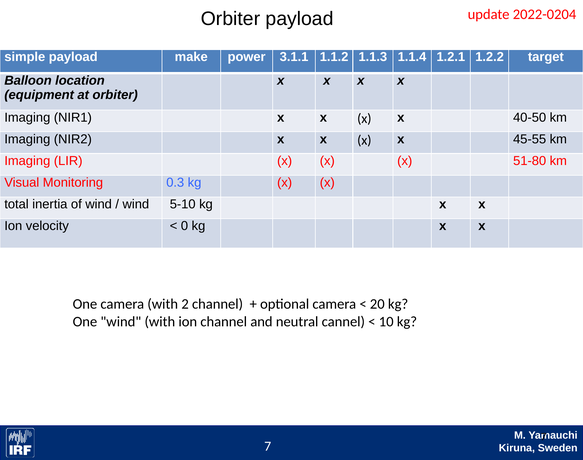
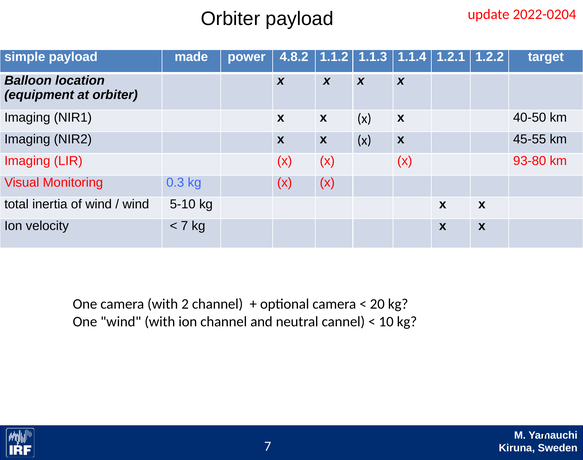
make: make -> made (191, 57)
3.1.1: 3.1.1 -> 4.8.2 (294, 57)
51-80: 51-80 -> 93-80 (530, 161)
0: 0 -> 7 (184, 226)
